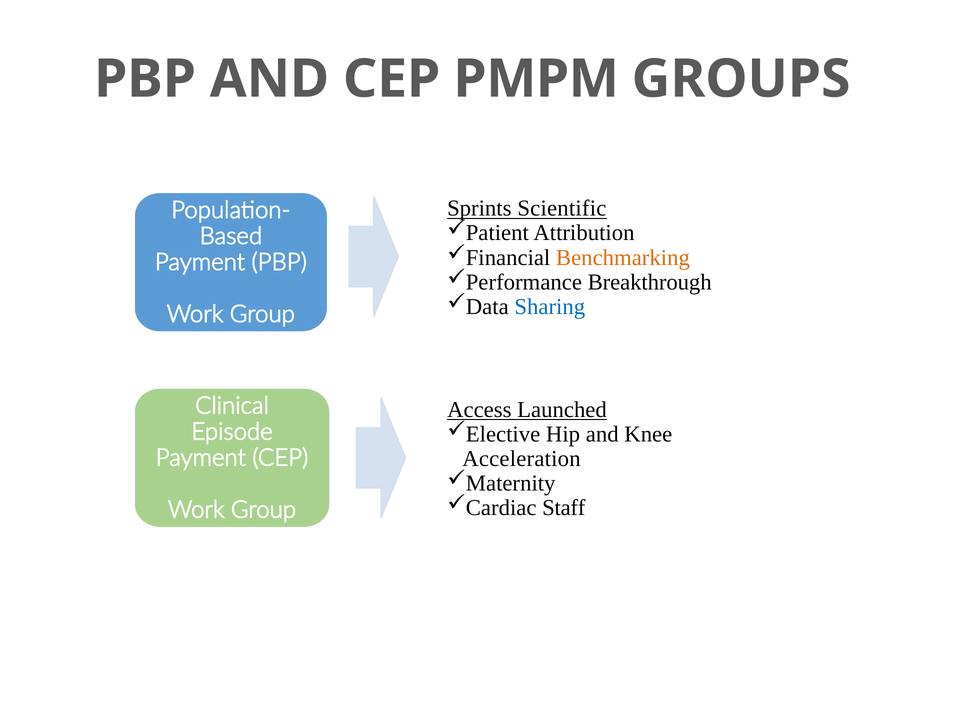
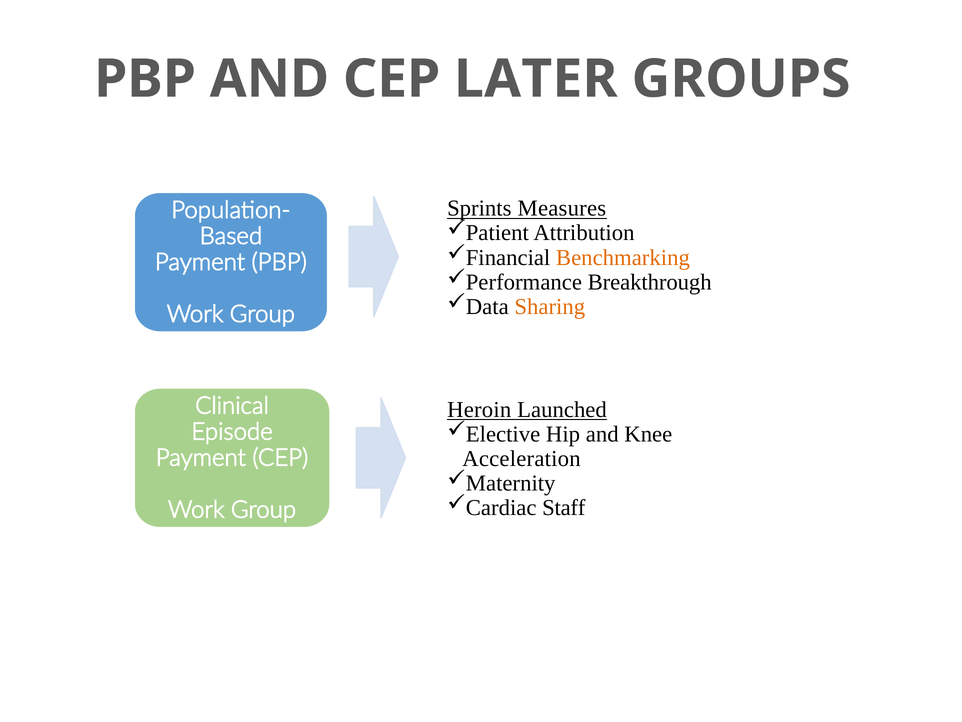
PMPM: PMPM -> LATER (536, 79)
Scientific: Scientific -> Measures (562, 208)
Sharing colour: blue -> orange (550, 306)
Access: Access -> Heroin (479, 409)
